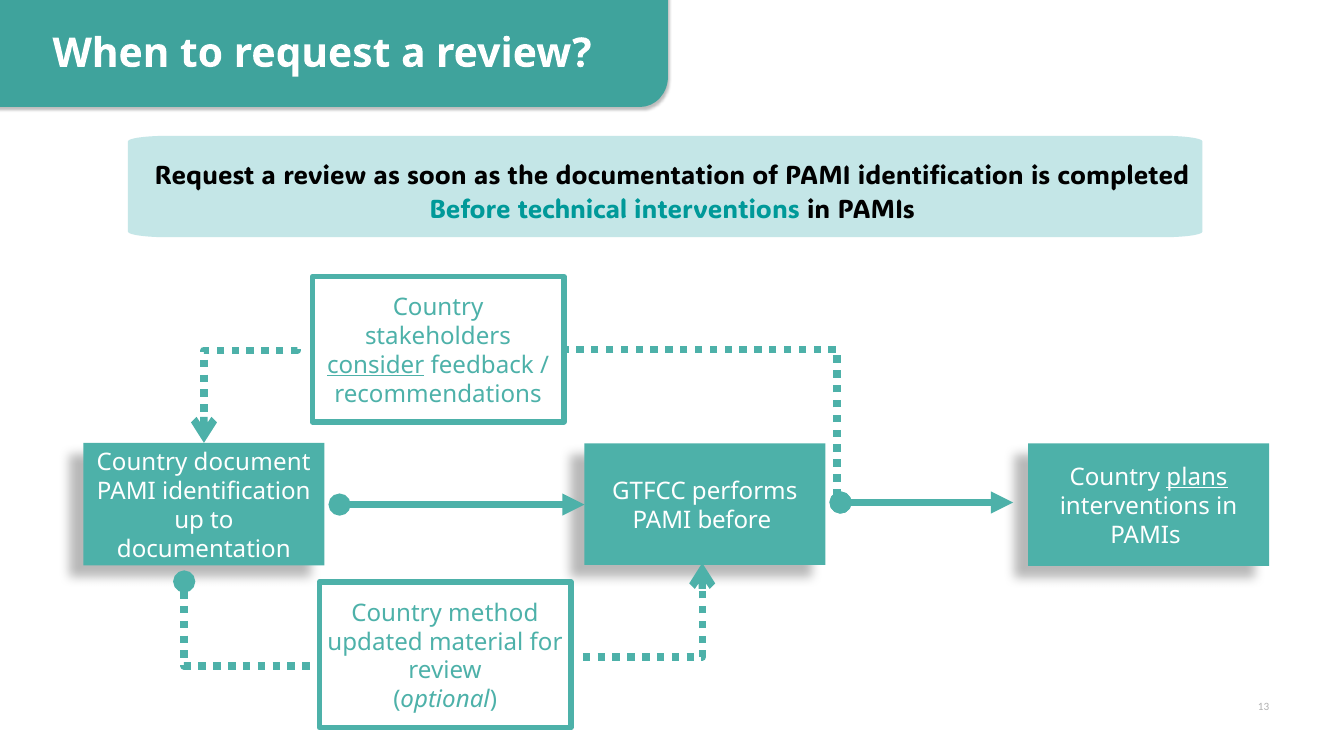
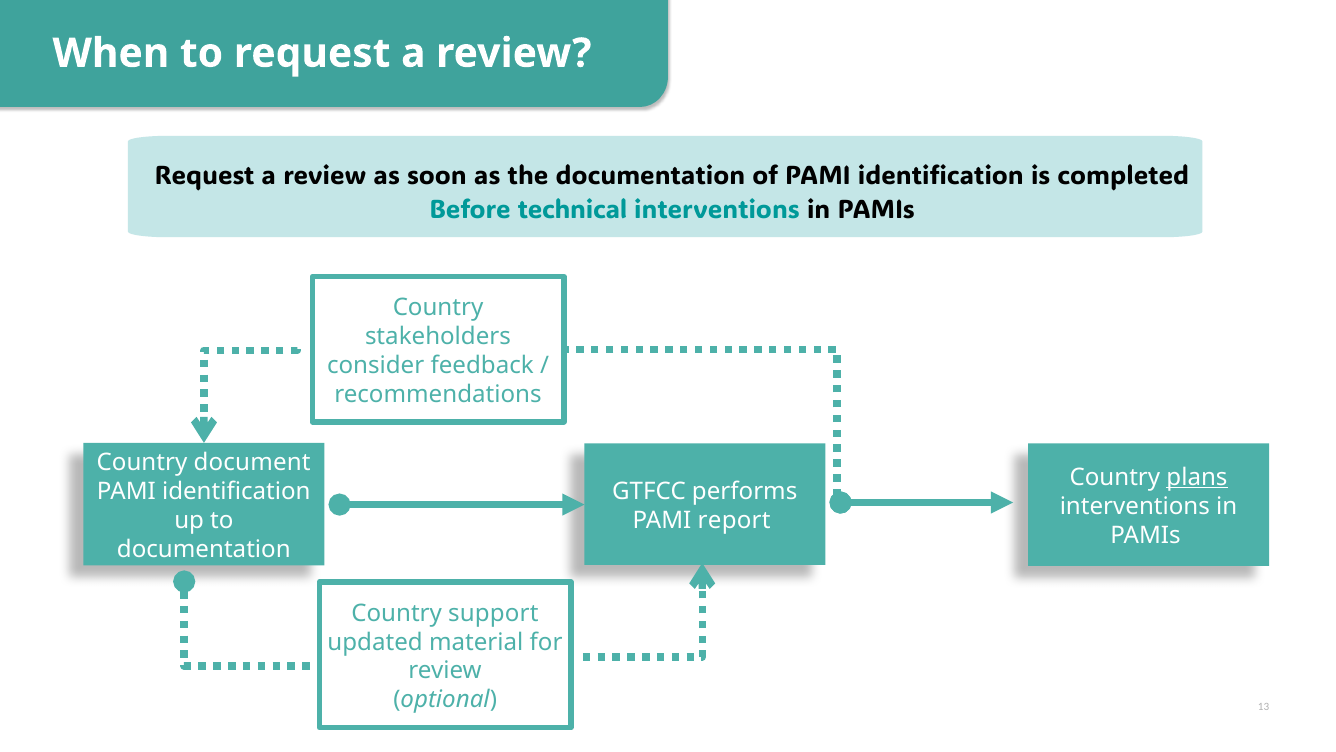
consider underline: present -> none (376, 365)
PAMI before: before -> report (734, 520)
method: method -> support (493, 613)
